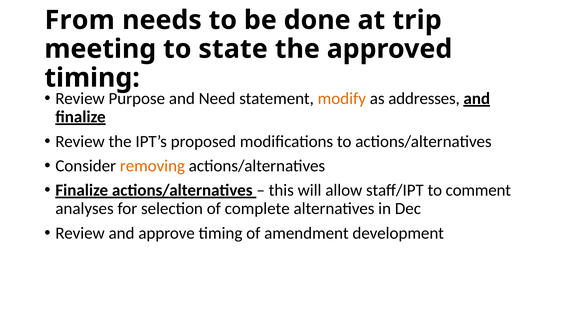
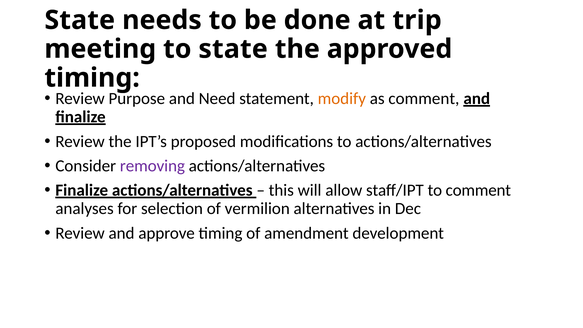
From: From -> State (80, 20)
as addresses: addresses -> comment (424, 99)
removing colour: orange -> purple (152, 166)
complete: complete -> vermilion (257, 209)
